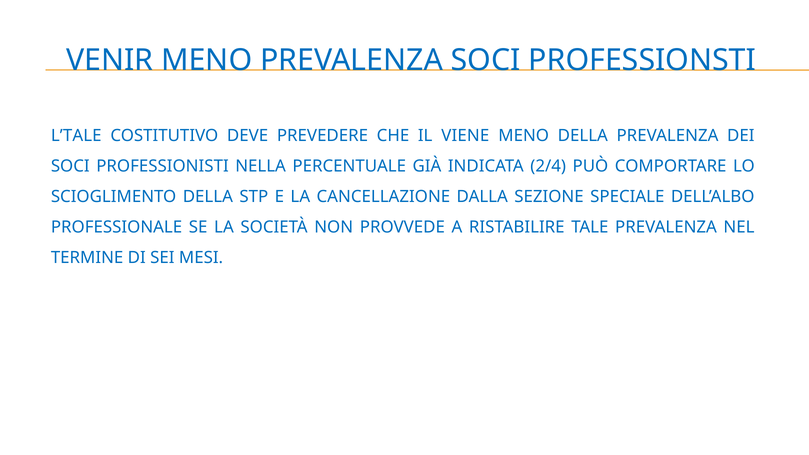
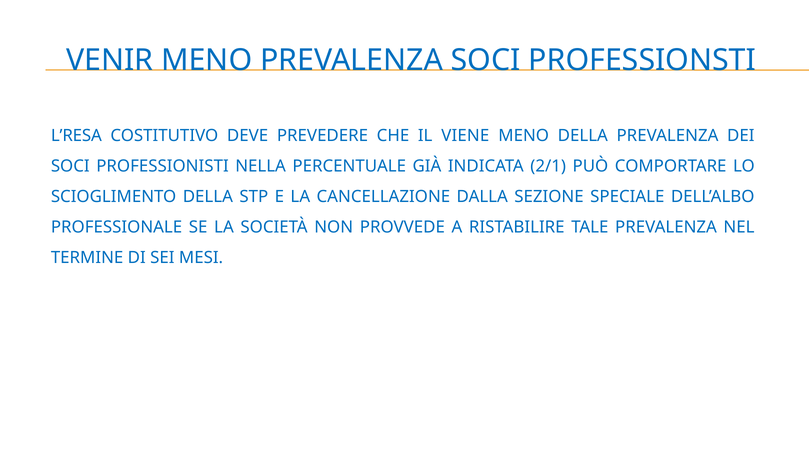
L’TALE: L’TALE -> L’RESA (76, 136)
2/4: 2/4 -> 2/1 (548, 166)
